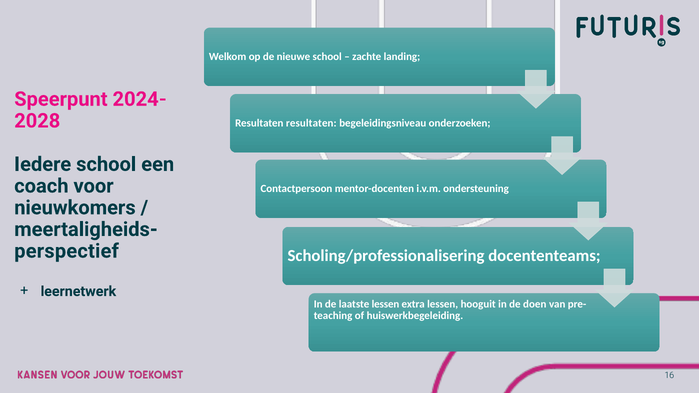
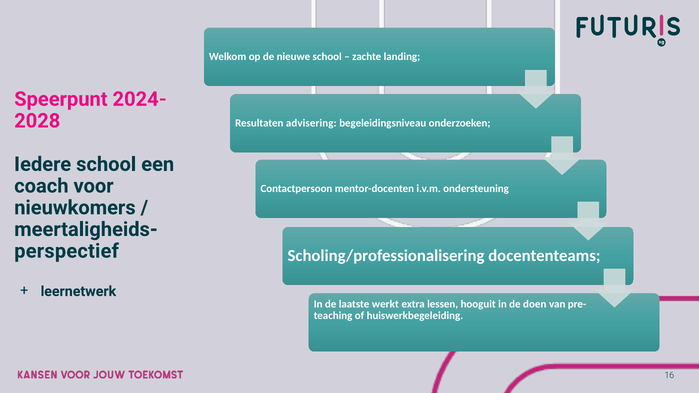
Resultaten resultaten: resultaten -> advisering (311, 123)
laatste lessen: lessen -> werkt (385, 304)
